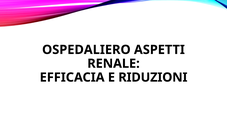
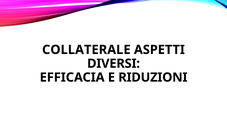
OSPEDALIERO: OSPEDALIERO -> COLLATERALE (86, 50)
RENALE: RENALE -> DIVERSI (114, 63)
